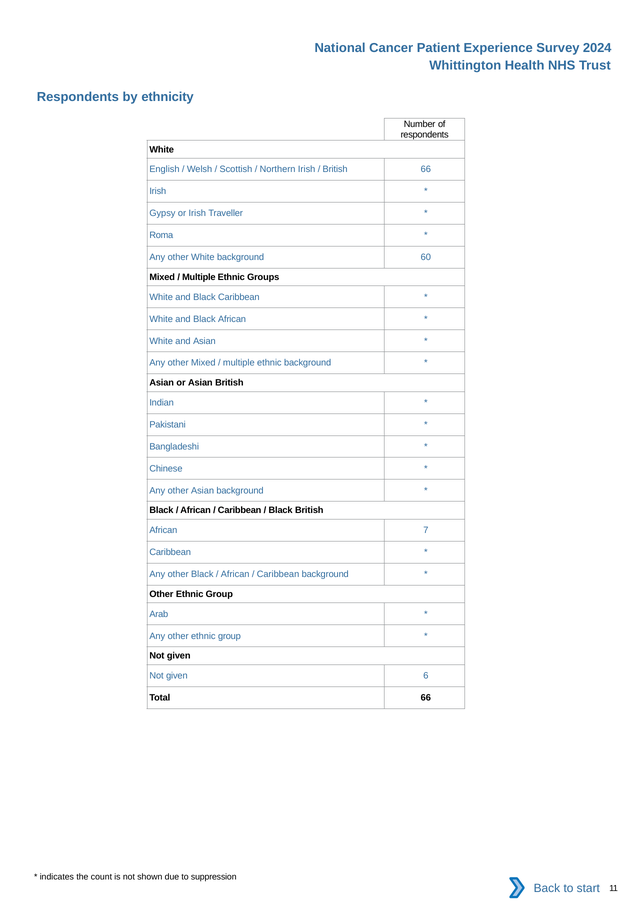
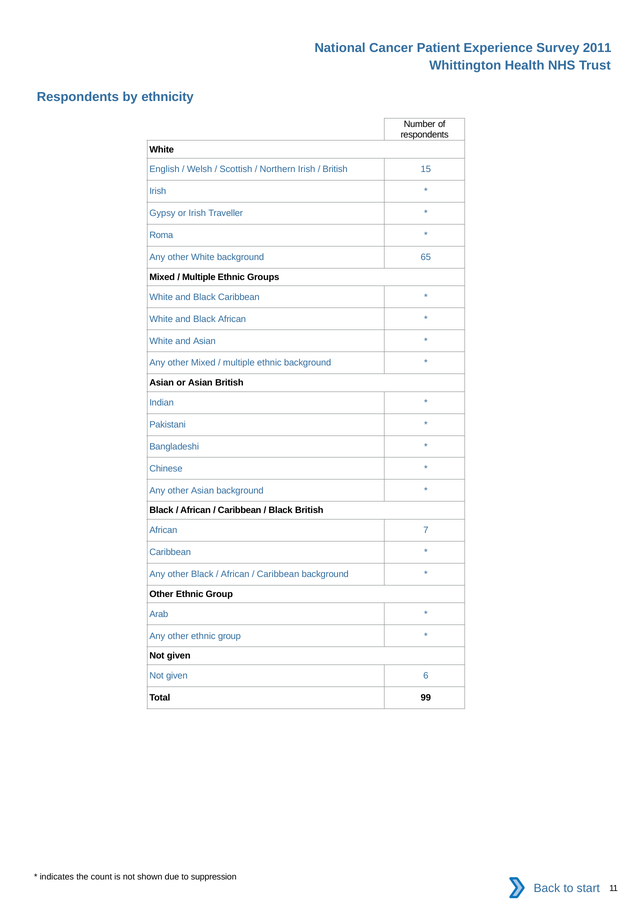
2024: 2024 -> 2011 (597, 48)
British 66: 66 -> 15 (426, 169)
60: 60 -> 65 (426, 257)
Total 66: 66 -> 99 (426, 698)
